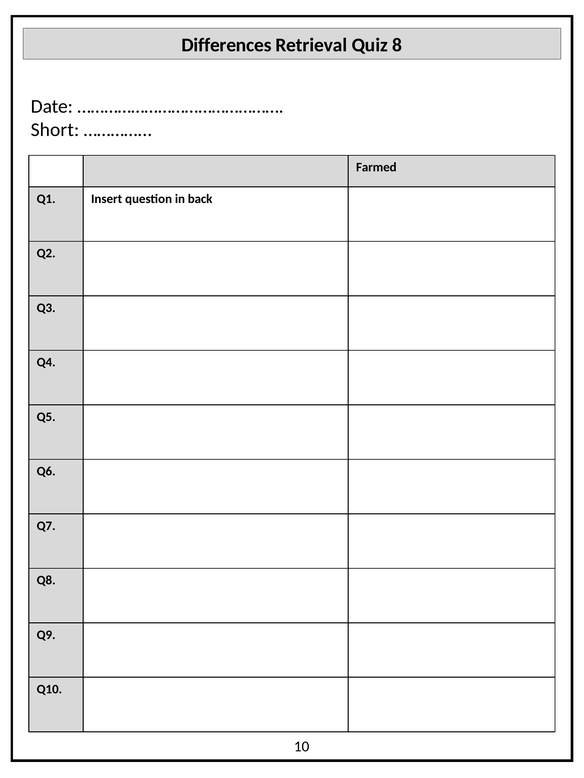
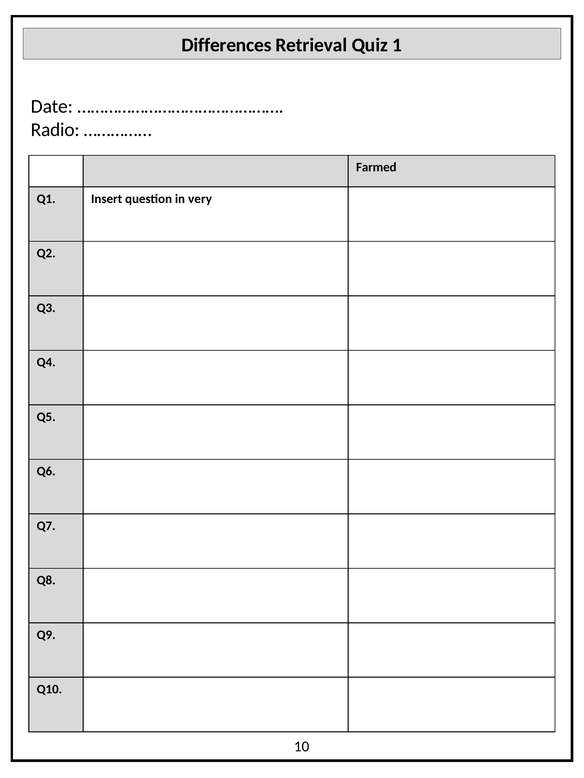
8: 8 -> 1 (397, 45)
Short: Short -> Radio (55, 130)
back: back -> very (200, 199)
